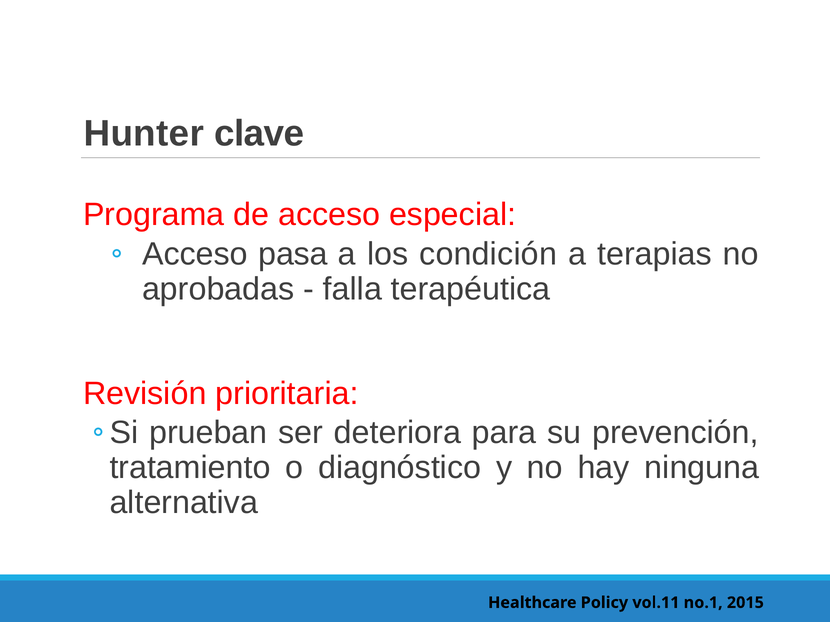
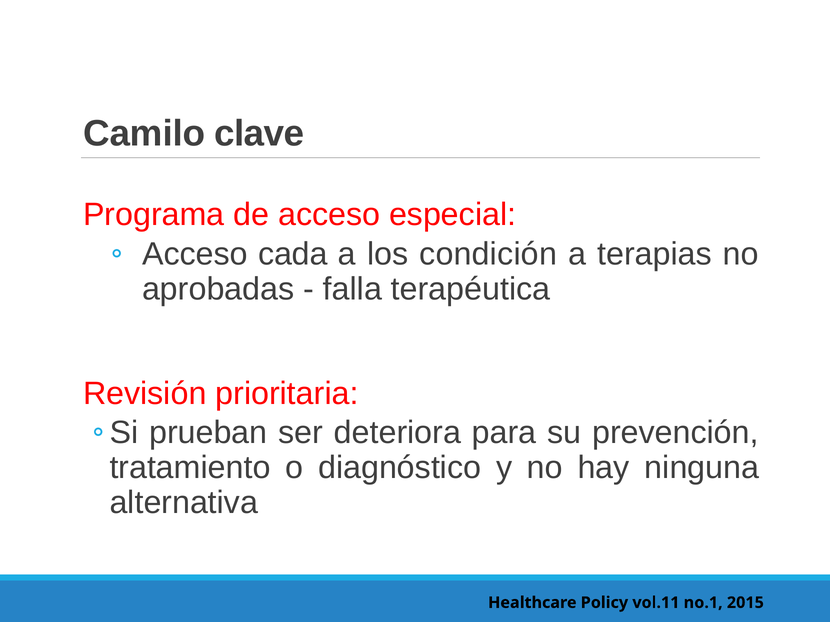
Hunter: Hunter -> Camilo (144, 134)
pasa: pasa -> cada (293, 255)
